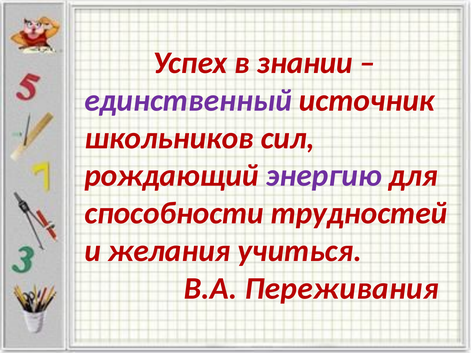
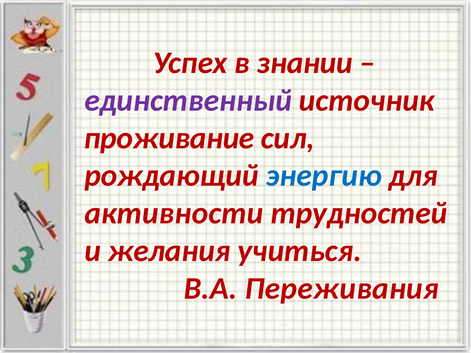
школьников: школьников -> проживание (169, 138)
энергию colour: purple -> blue (324, 176)
способности: способности -> активности (174, 213)
